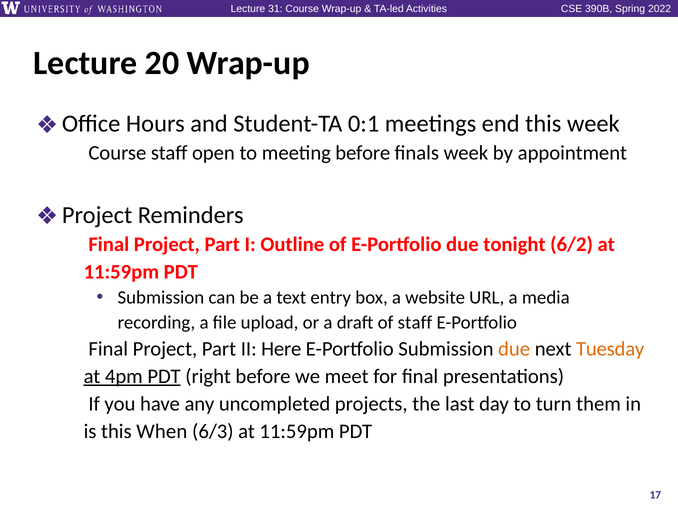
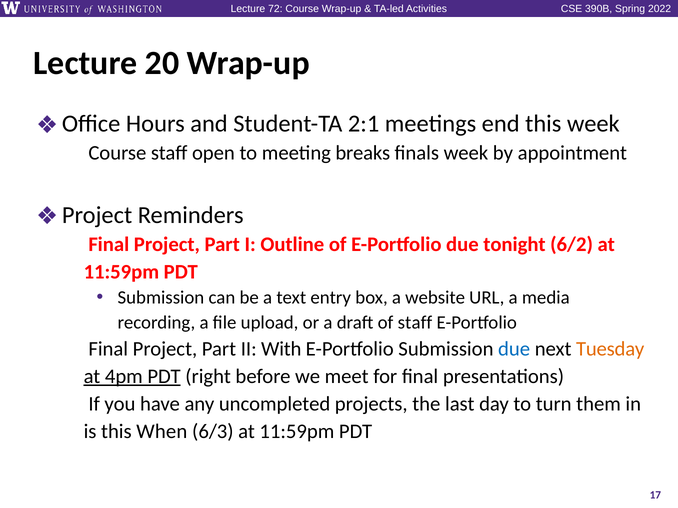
31: 31 -> 72 (275, 9)
0:1: 0:1 -> 2:1 (364, 124)
meeting before: before -> breaks (363, 153)
Here: Here -> With (281, 349)
due colour: orange -> blue (514, 349)
